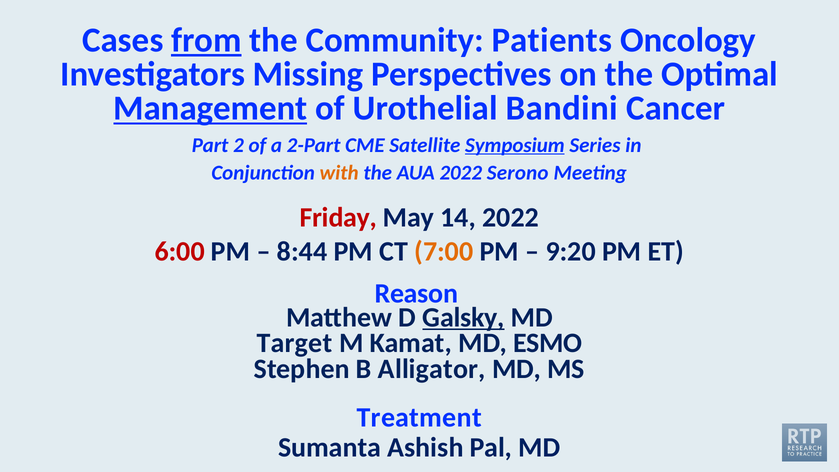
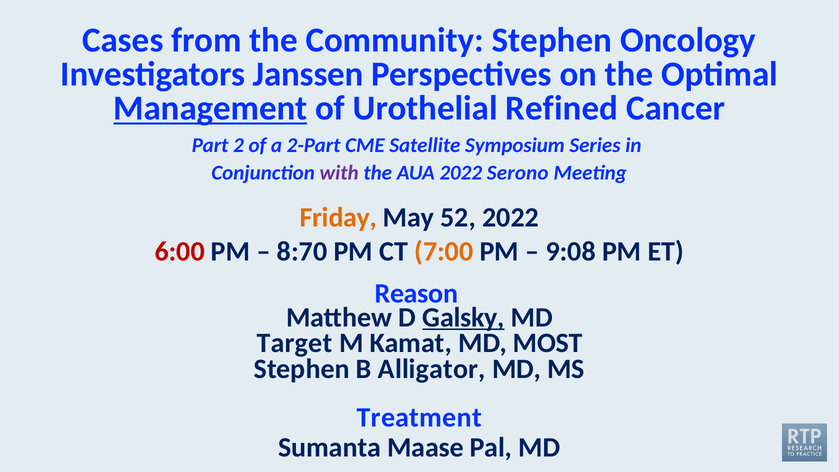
from underline: present -> none (206, 40)
Community Patients: Patients -> Stephen (552, 40)
Missing: Missing -> Janssen (308, 74)
Bandini: Bandini -> Refined (562, 108)
Symposium underline: present -> none (515, 145)
with colour: orange -> purple (339, 173)
Friday colour: red -> orange (338, 217)
14: 14 -> 52 (458, 217)
8:44: 8:44 -> 8:70 (302, 251)
9:20: 9:20 -> 9:08 (571, 251)
ESMO: ESMO -> MOST (548, 343)
Ashish: Ashish -> Maase (425, 448)
